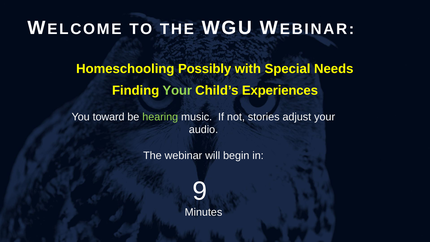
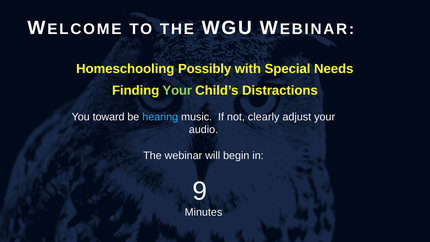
Experiences: Experiences -> Distractions (280, 90)
hearing colour: light green -> light blue (160, 117)
stories: stories -> clearly (264, 117)
